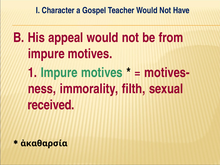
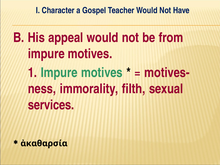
received: received -> services (51, 105)
